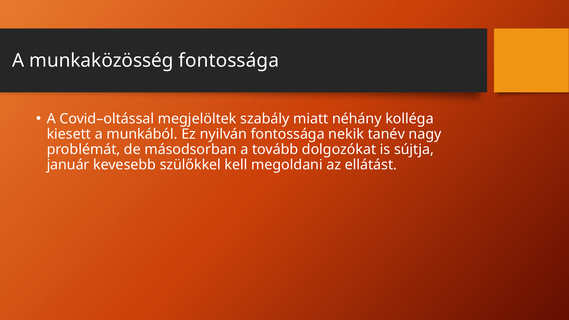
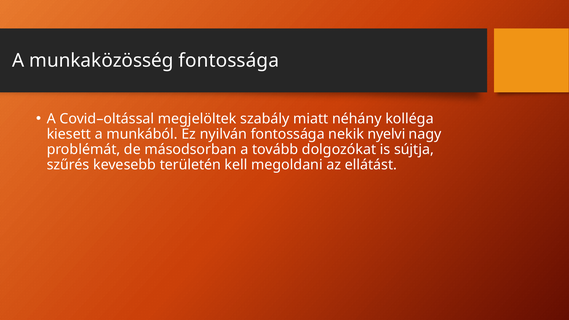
tanév: tanév -> nyelvi (386, 134)
január: január -> szűrés (68, 165)
szülőkkel: szülőkkel -> területén (190, 165)
